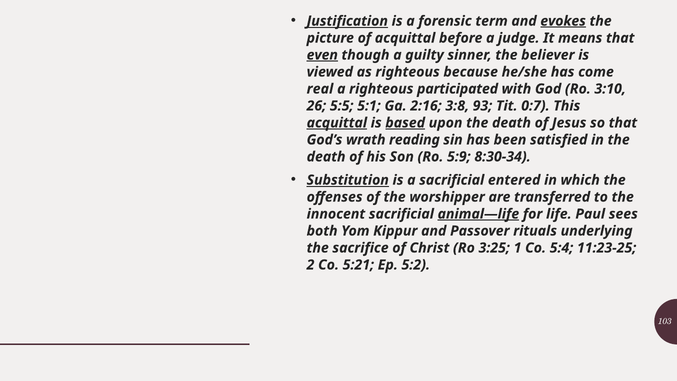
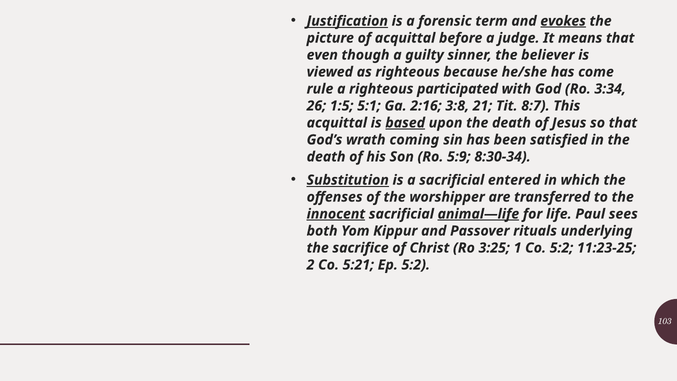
even underline: present -> none (322, 55)
real: real -> rule (320, 89)
3:10: 3:10 -> 3:34 (610, 89)
5:5: 5:5 -> 1:5 (342, 106)
93: 93 -> 21 (483, 106)
0:7: 0:7 -> 8:7 (535, 106)
acquittal underline: present -> none (337, 123)
reading: reading -> coming (414, 140)
innocent underline: none -> present (336, 214)
Co 5:4: 5:4 -> 5:2 (562, 248)
